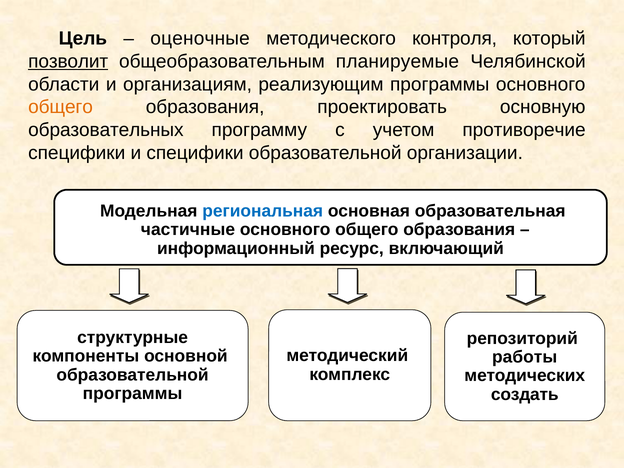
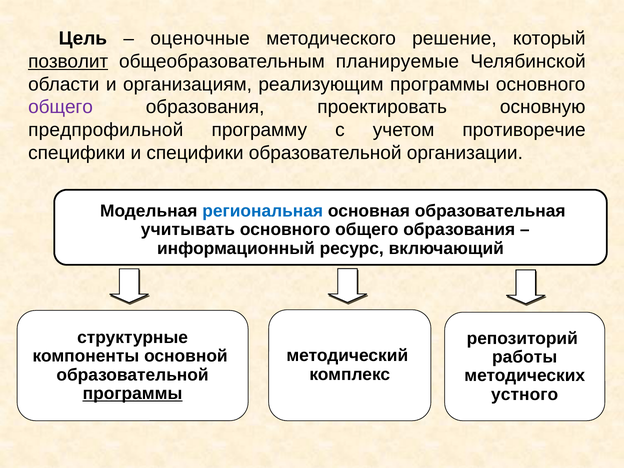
контроля: контроля -> решение (454, 39)
общего colour: orange -> purple (61, 107)
образовательных: образовательных -> предпрофильной (106, 130)
частичные: частичные -> учитывать (188, 230)
программы underline: none -> present (133, 394)
создать: создать -> устного (525, 394)
